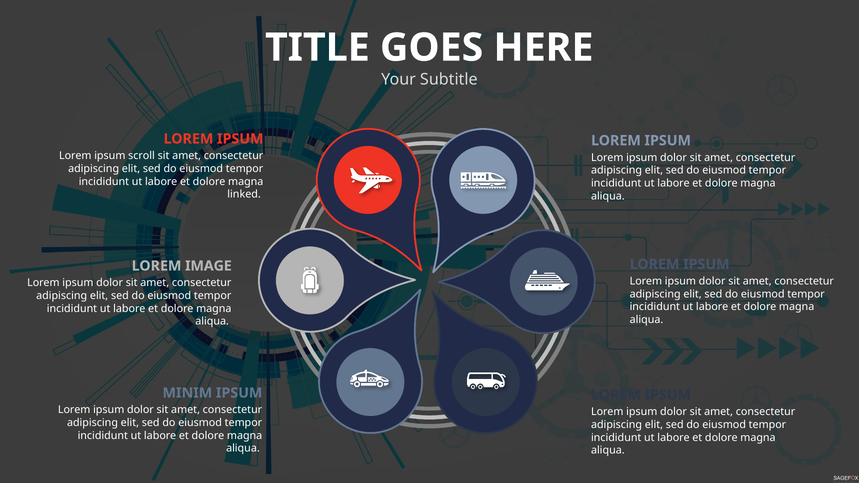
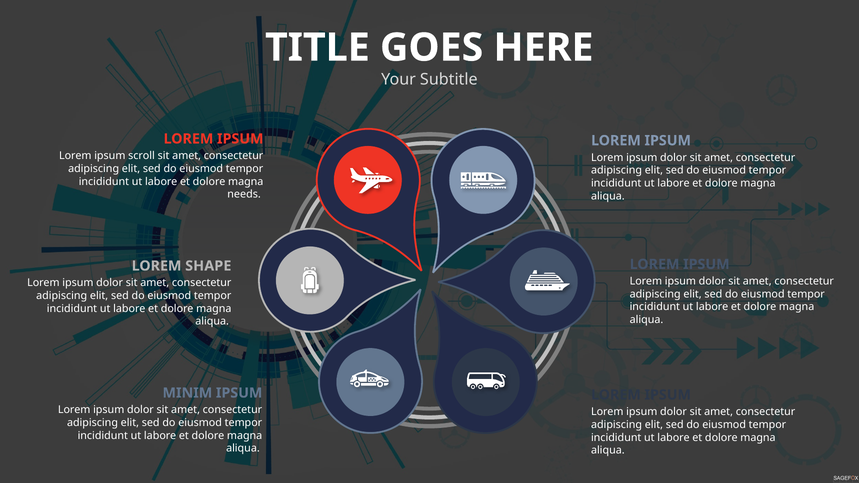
linked: linked -> needs (244, 194)
IMAGE: IMAGE -> SHAPE (208, 266)
